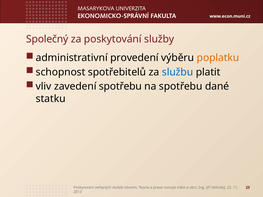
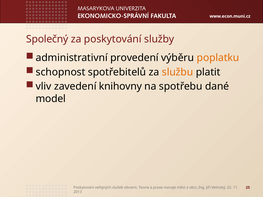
službu colour: blue -> orange (178, 72)
zavedení spotřebu: spotřebu -> knihovny (120, 87)
statku: statku -> model (51, 99)
